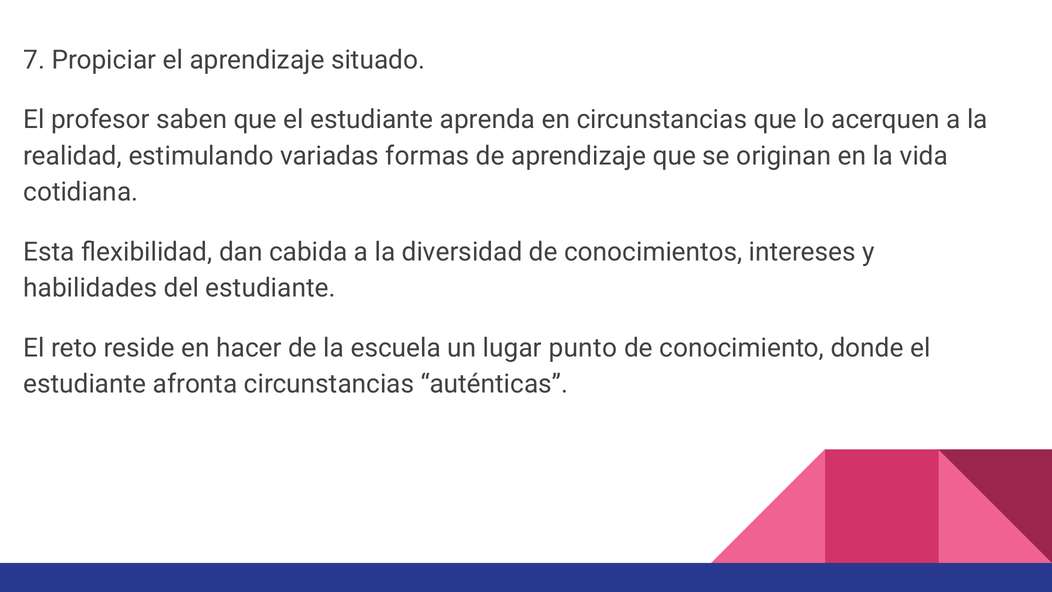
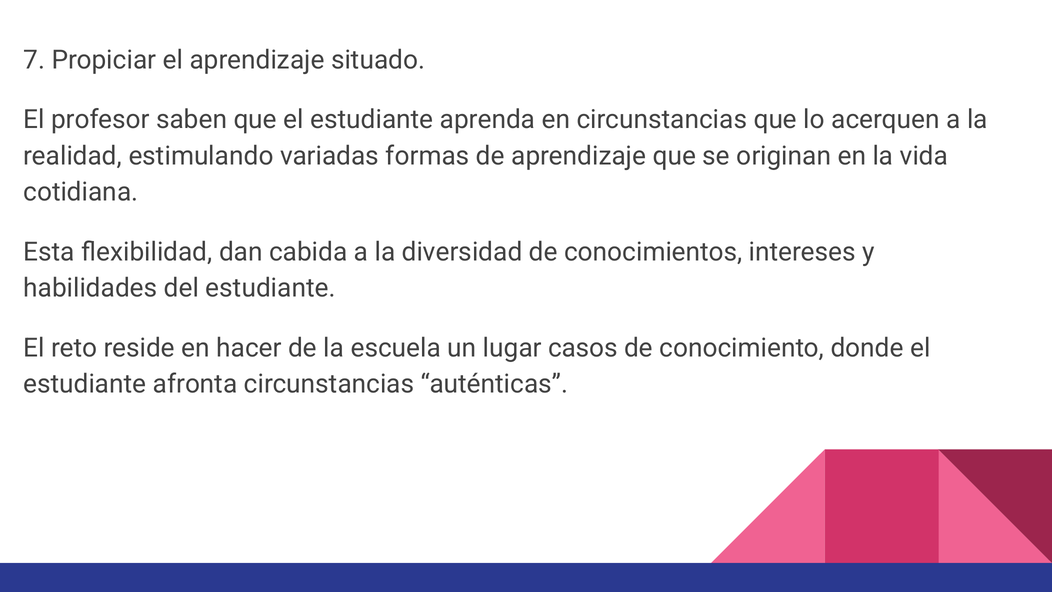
punto: punto -> casos (583, 348)
